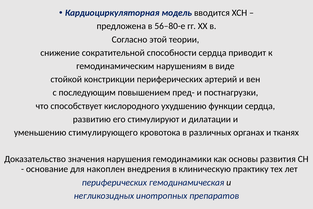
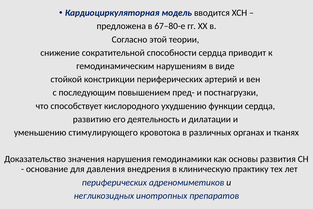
56–80-е: 56–80-е -> 67–80-е (170, 26)
стимулируют: стимулируют -> деятельность (153, 119)
накоплен: накоплен -> давления (106, 169)
гемодинамическая: гемодинамическая -> адреномиметиков (187, 182)
